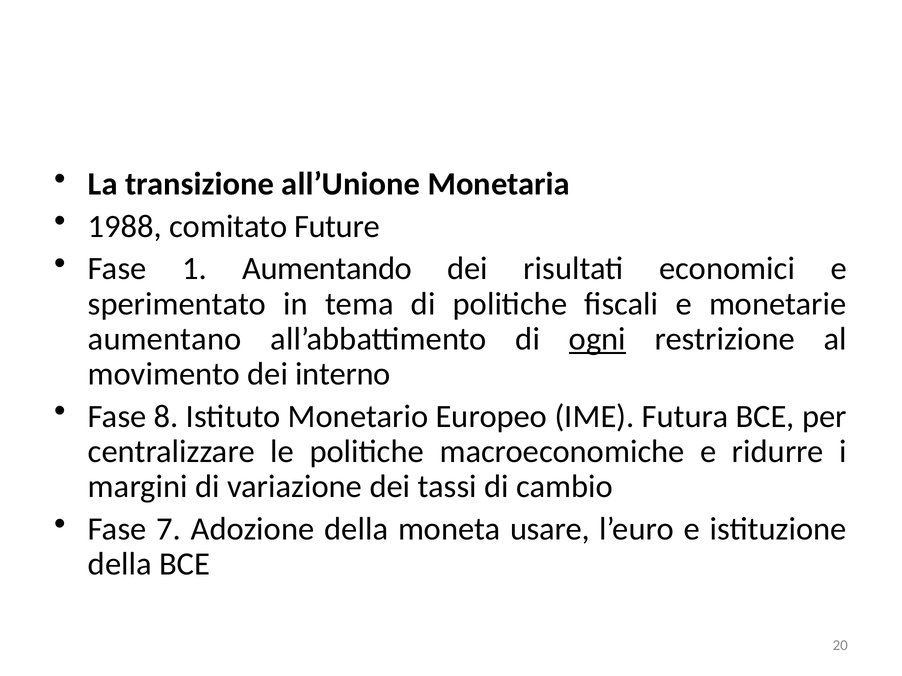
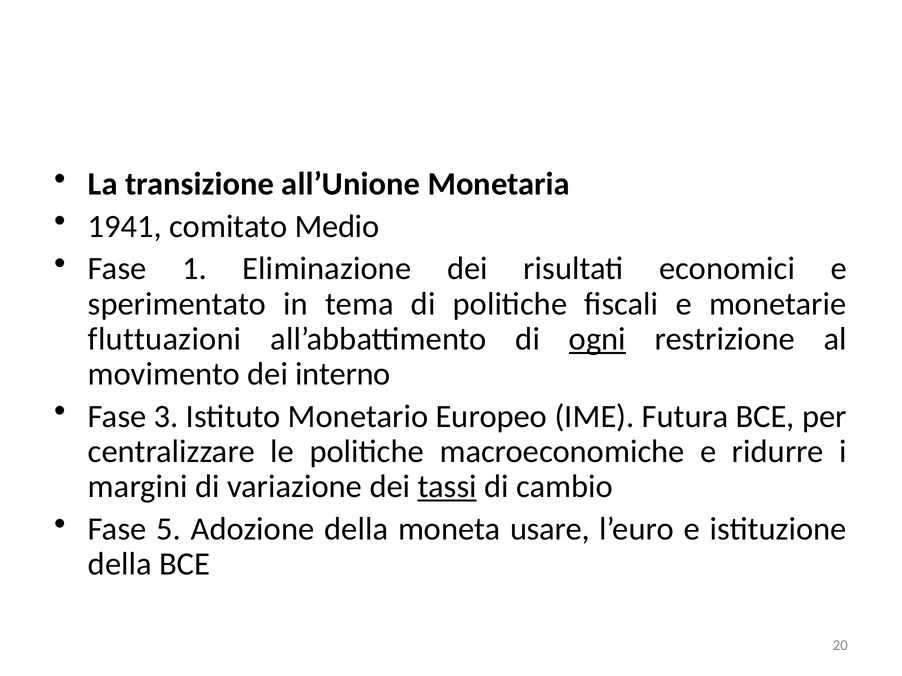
1988: 1988 -> 1941 (125, 227)
Future: Future -> Medio (337, 227)
Aumentando: Aumentando -> Eliminazione (327, 269)
aumentano: aumentano -> fluttuazioni (165, 339)
8: 8 -> 3 (166, 417)
tassi underline: none -> present (447, 487)
7: 7 -> 5 (169, 529)
